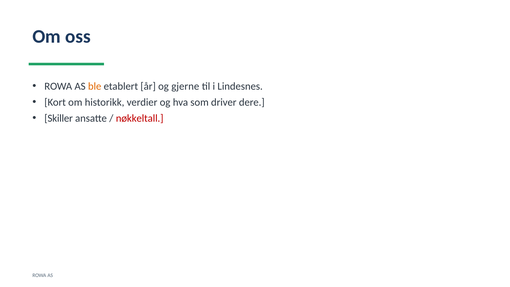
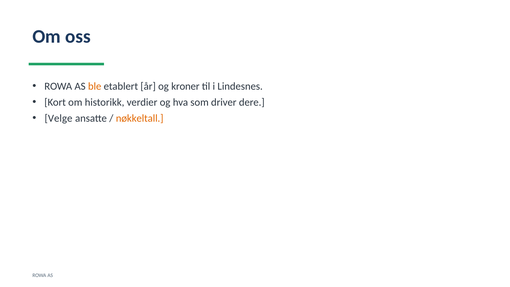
gjerne: gjerne -> kroner (185, 86)
Skiller: Skiller -> Velge (59, 118)
nøkkeltall colour: red -> orange (140, 118)
